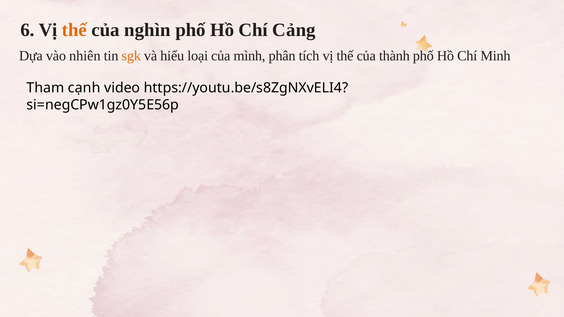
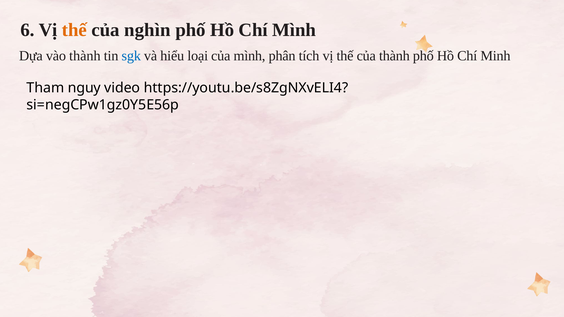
Chí Cảng: Cảng -> Mình (294, 30)
vào nhiên: nhiên -> thành (85, 56)
sgk colour: orange -> blue (131, 56)
cạnh: cạnh -> nguy (84, 88)
